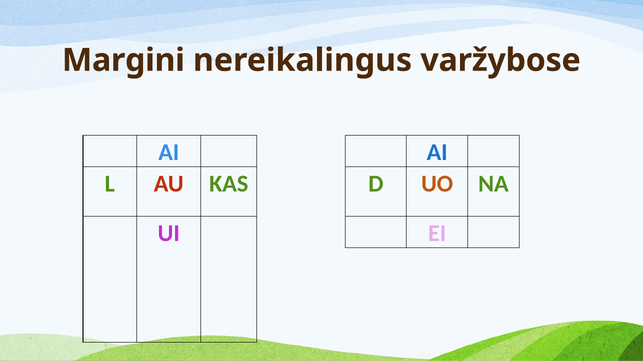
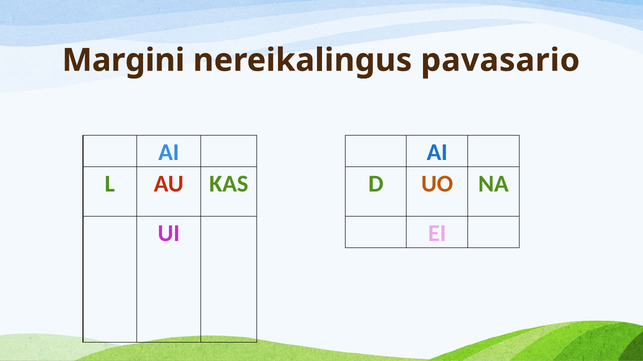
varžybose: varžybose -> pavasario (500, 60)
